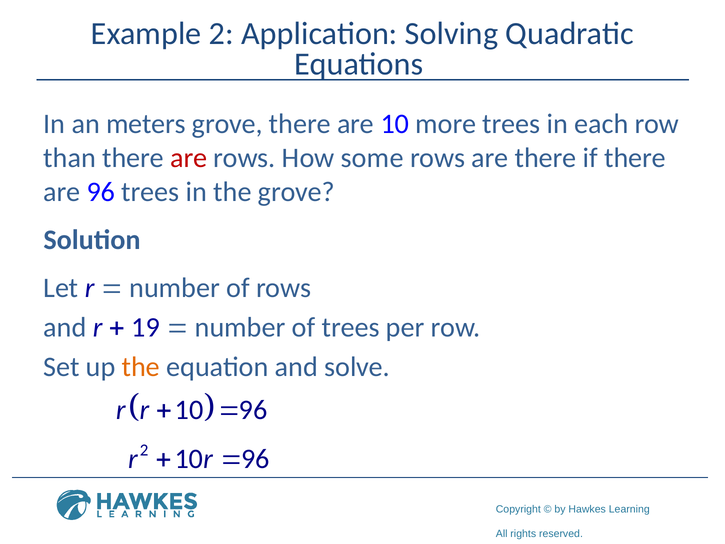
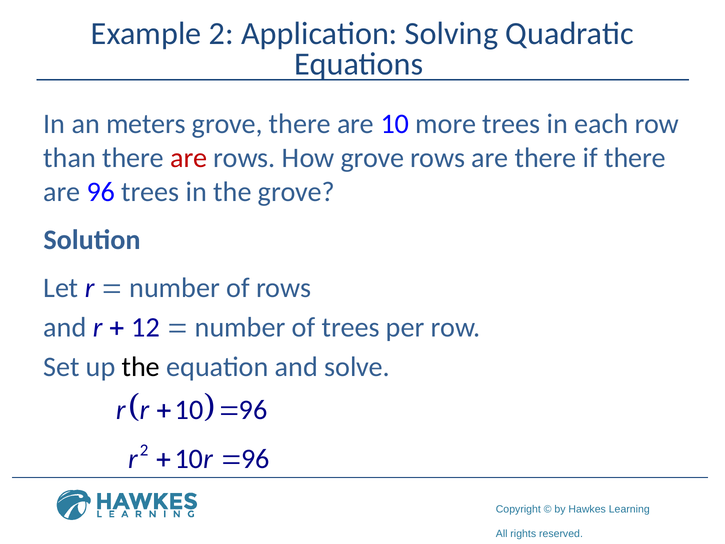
How some: some -> grove (372, 158)
19: 19 -> 12 (146, 327)
the colour: orange -> black (141, 367)
